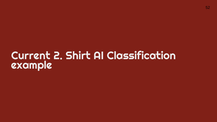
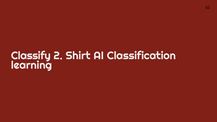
Current: Current -> Classify (31, 56)
example: example -> learning (32, 65)
